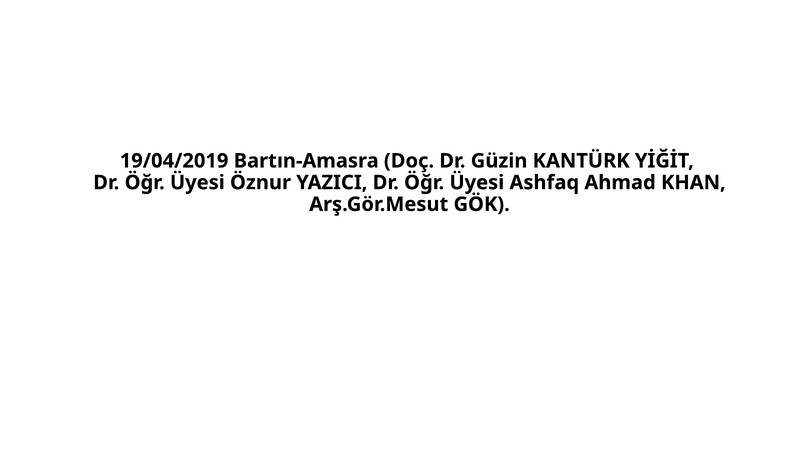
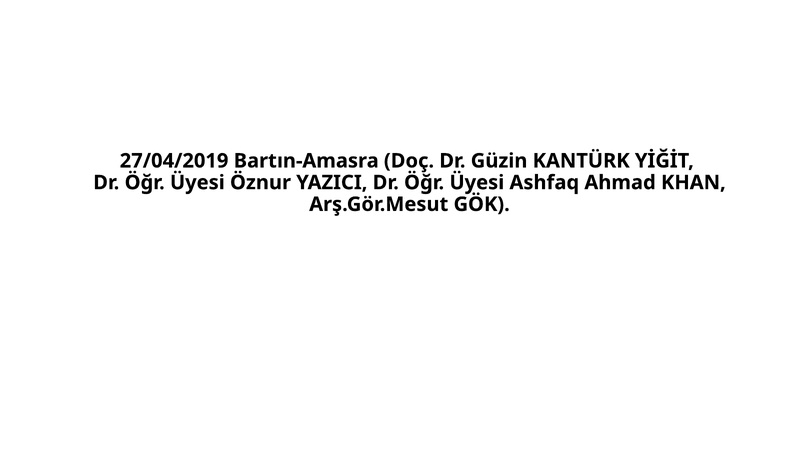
19/04/2019: 19/04/2019 -> 27/04/2019 (174, 161)
